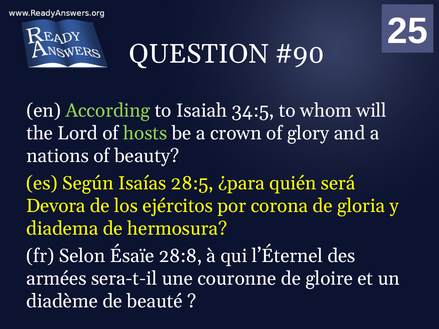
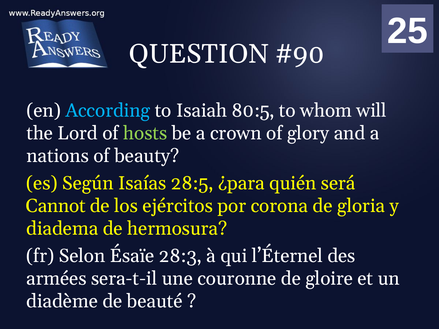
According colour: light green -> light blue (108, 111)
34:5: 34:5 -> 80:5 (253, 111)
Devora: Devora -> Cannot (56, 206)
28:8: 28:8 -> 28:3 (180, 256)
